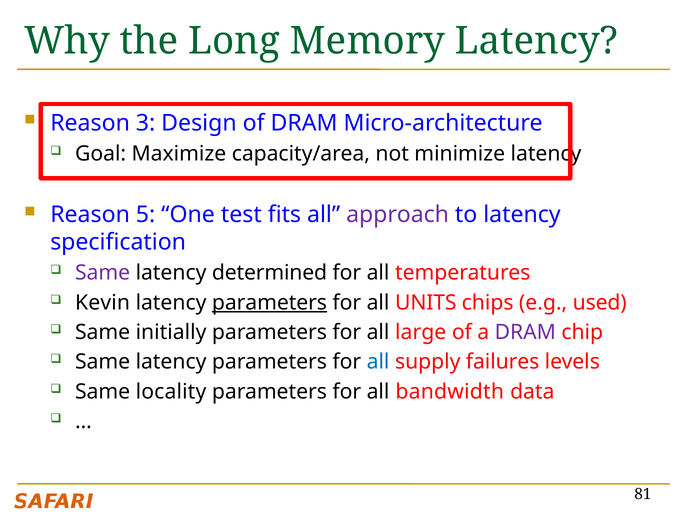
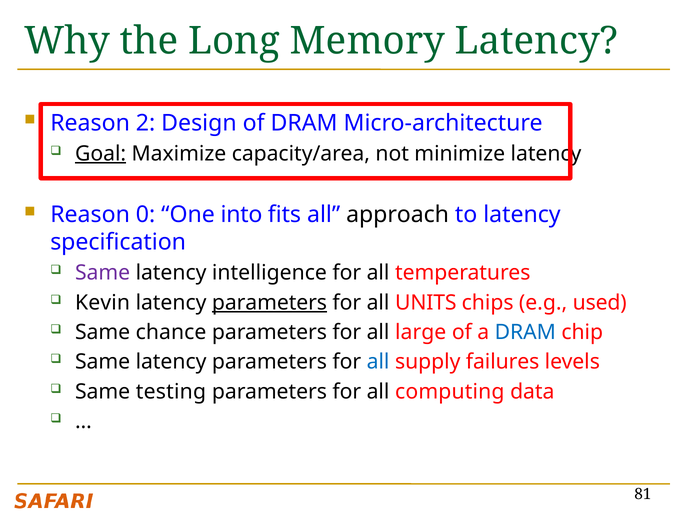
3: 3 -> 2 (146, 123)
Goal underline: none -> present (101, 154)
5: 5 -> 0 (146, 214)
test: test -> into (241, 214)
approach colour: purple -> black (398, 214)
determined: determined -> intelligence (269, 273)
initially: initially -> chance (171, 332)
DRAM colour: purple -> blue (525, 332)
locality: locality -> testing (171, 391)
bandwidth: bandwidth -> computing (450, 391)
